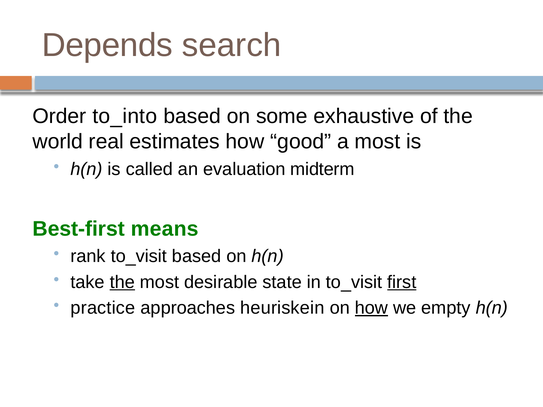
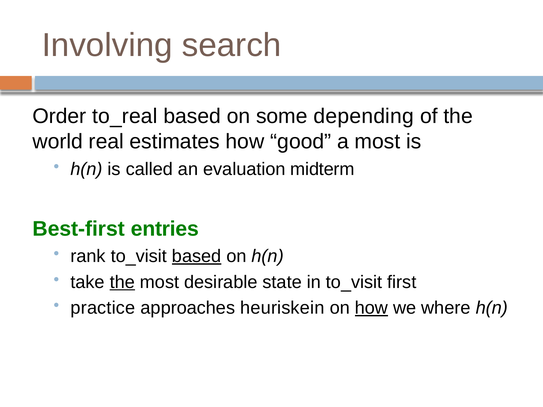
Depends: Depends -> Involving (107, 45)
to_into: to_into -> to_real (125, 116)
exhaustive: exhaustive -> depending (364, 116)
means: means -> entries (165, 229)
based underline: none -> present (197, 256)
first underline: present -> none (402, 282)
empty: empty -> where (446, 308)
